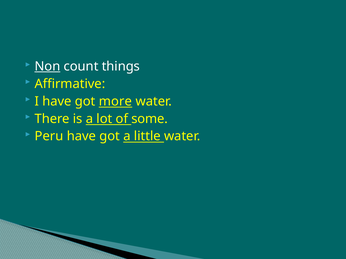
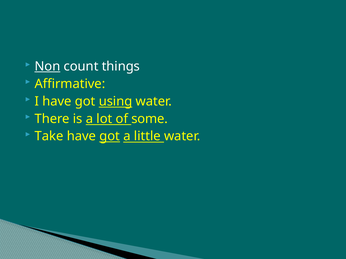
more: more -> using (116, 101)
Peru: Peru -> Take (49, 136)
got underline: none -> present (110, 136)
